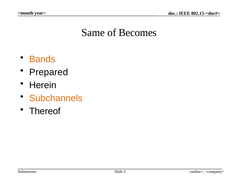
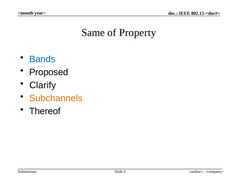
Becomes: Becomes -> Property (138, 32)
Bands colour: orange -> blue (42, 59)
Prepared: Prepared -> Proposed (49, 72)
Herein: Herein -> Clarify (43, 85)
